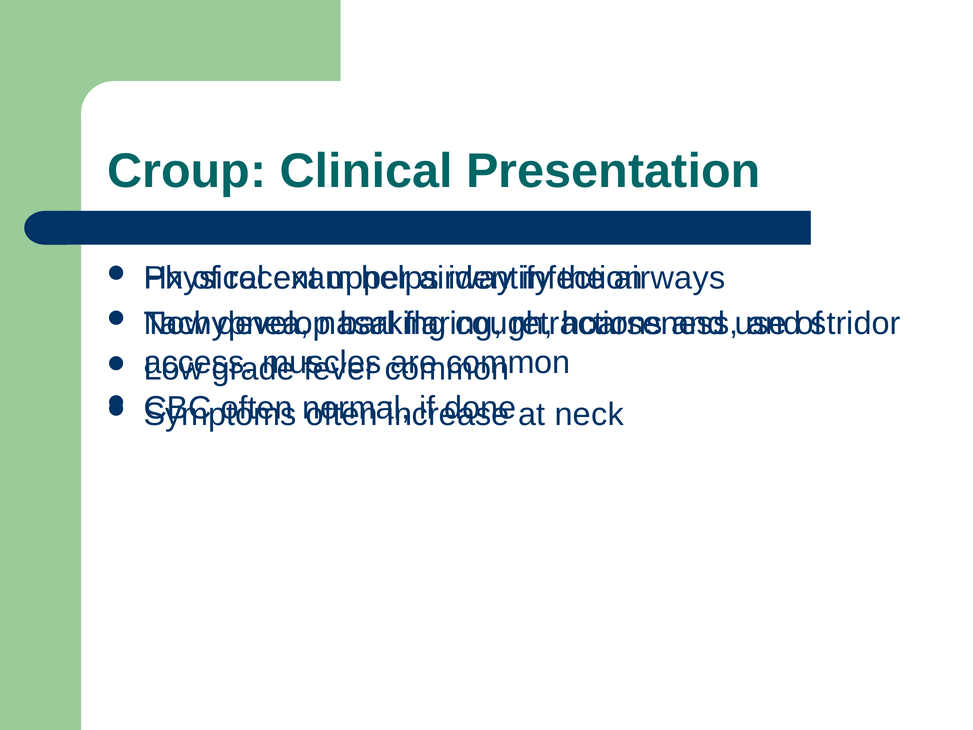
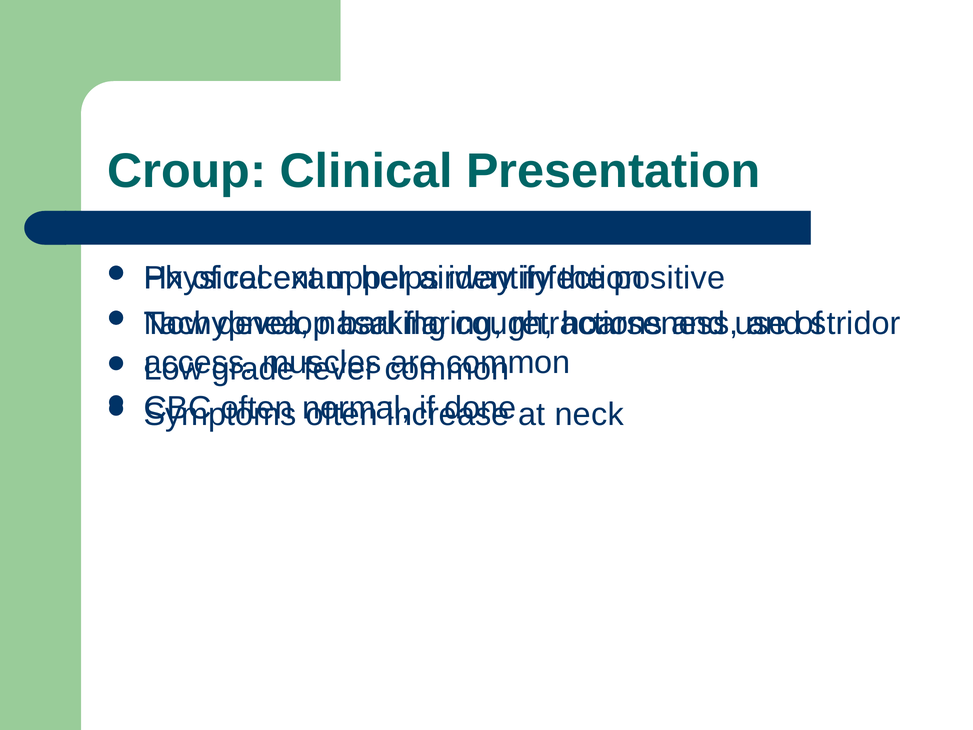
airways: airways -> positive (670, 278)
